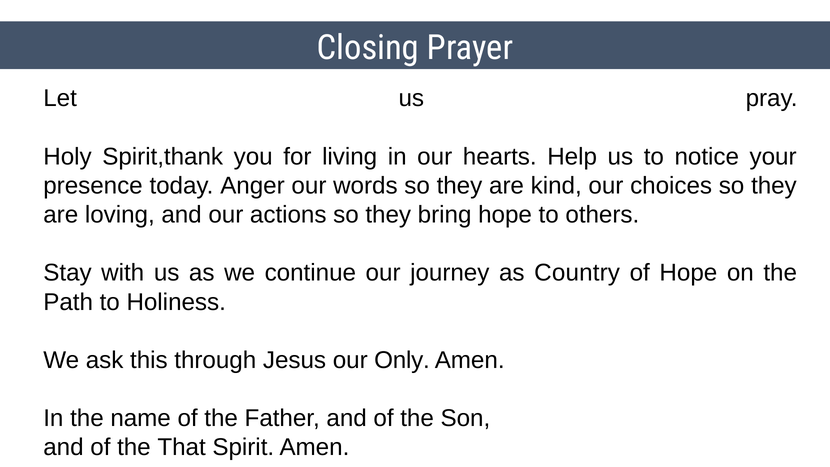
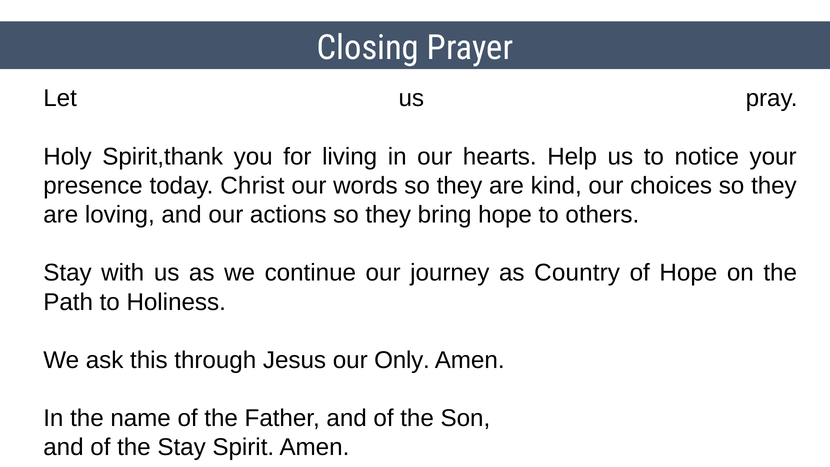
Anger: Anger -> Christ (252, 186)
the That: That -> Stay (182, 447)
